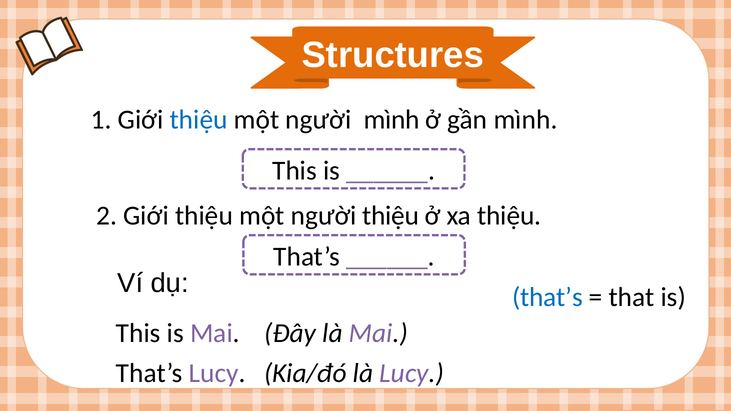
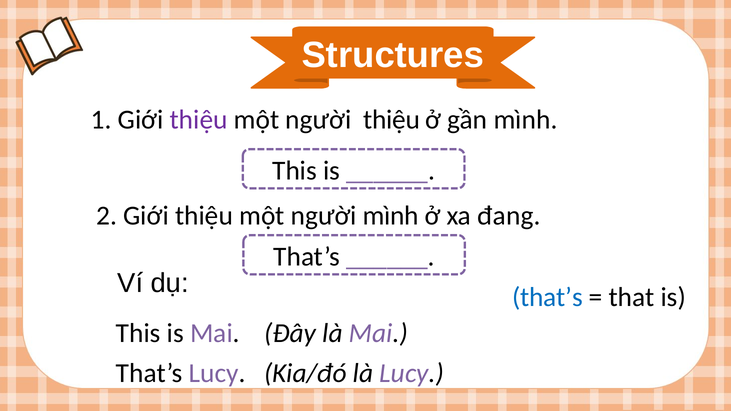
thiệu colour: blue -> purple (199, 120)
người mình: mình -> thiệu (392, 120)
người thiệu: thiệu -> mình (391, 216)
xa thiệu: thiệu -> đang (509, 216)
